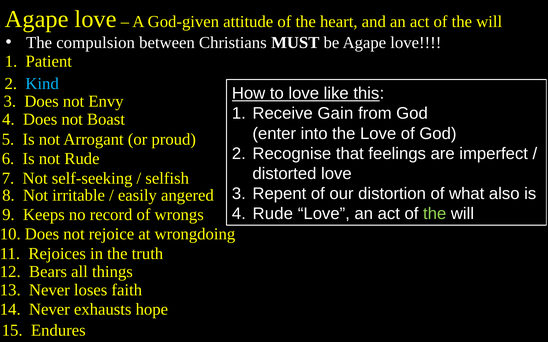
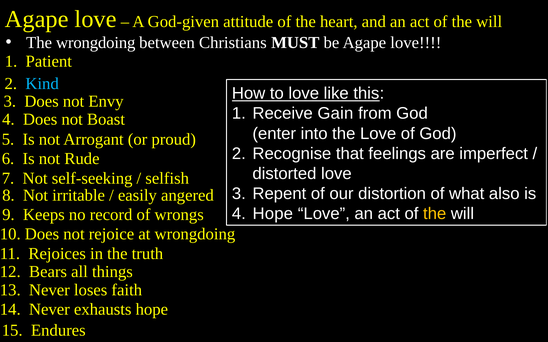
The compulsion: compulsion -> wrongdoing (96, 43)
4 Rude: Rude -> Hope (273, 214)
the colour: light green -> yellow (435, 214)
